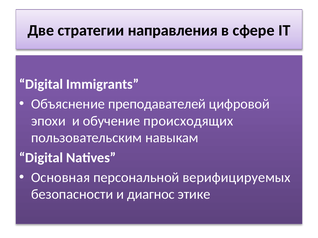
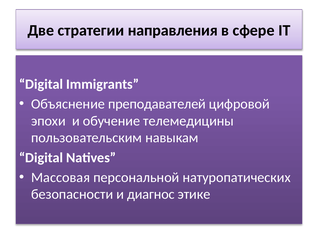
происходящих: происходящих -> телемедицины (189, 121)
Основная: Основная -> Массовая (61, 178)
верифицируемых: верифицируемых -> натуропатических (237, 178)
